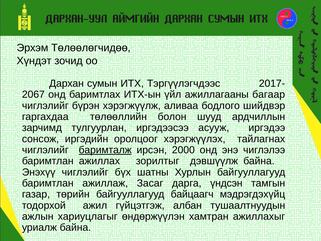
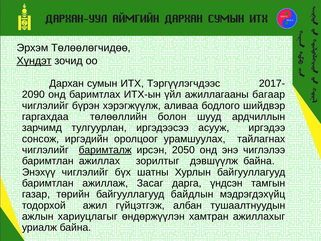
Хүндэт underline: none -> present (34, 61)
2067: 2067 -> 2090 (33, 94)
хэрэгжүүлэх: хэрэгжүүлэх -> урамшуулах (195, 139)
2000: 2000 -> 2050 (183, 150)
байцаагч: байцаагч -> байдлын (192, 194)
